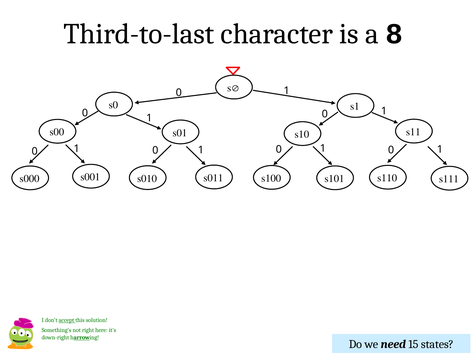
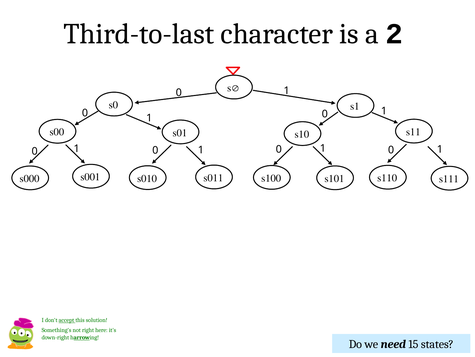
8: 8 -> 2 (394, 34)
